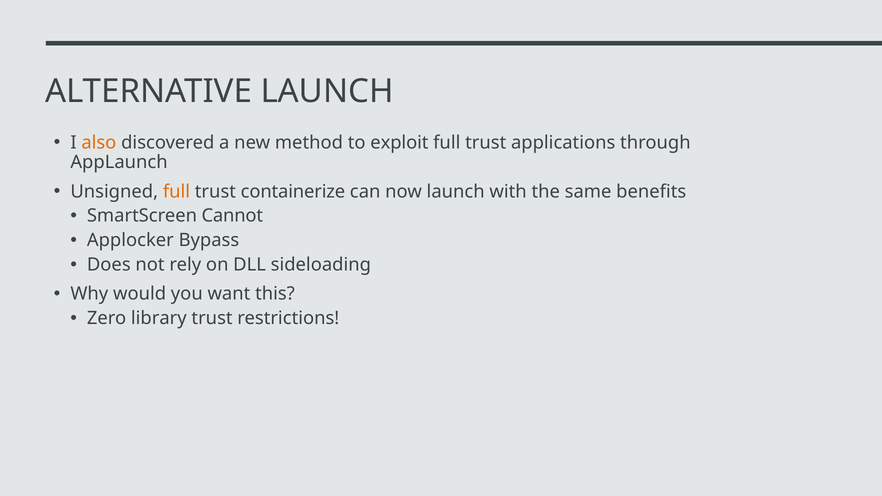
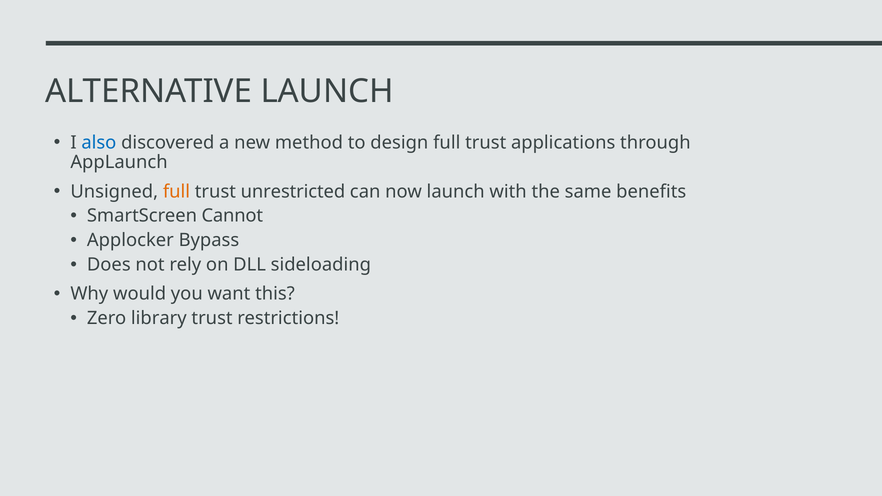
also colour: orange -> blue (99, 143)
exploit: exploit -> design (399, 143)
containerize: containerize -> unrestricted (293, 192)
